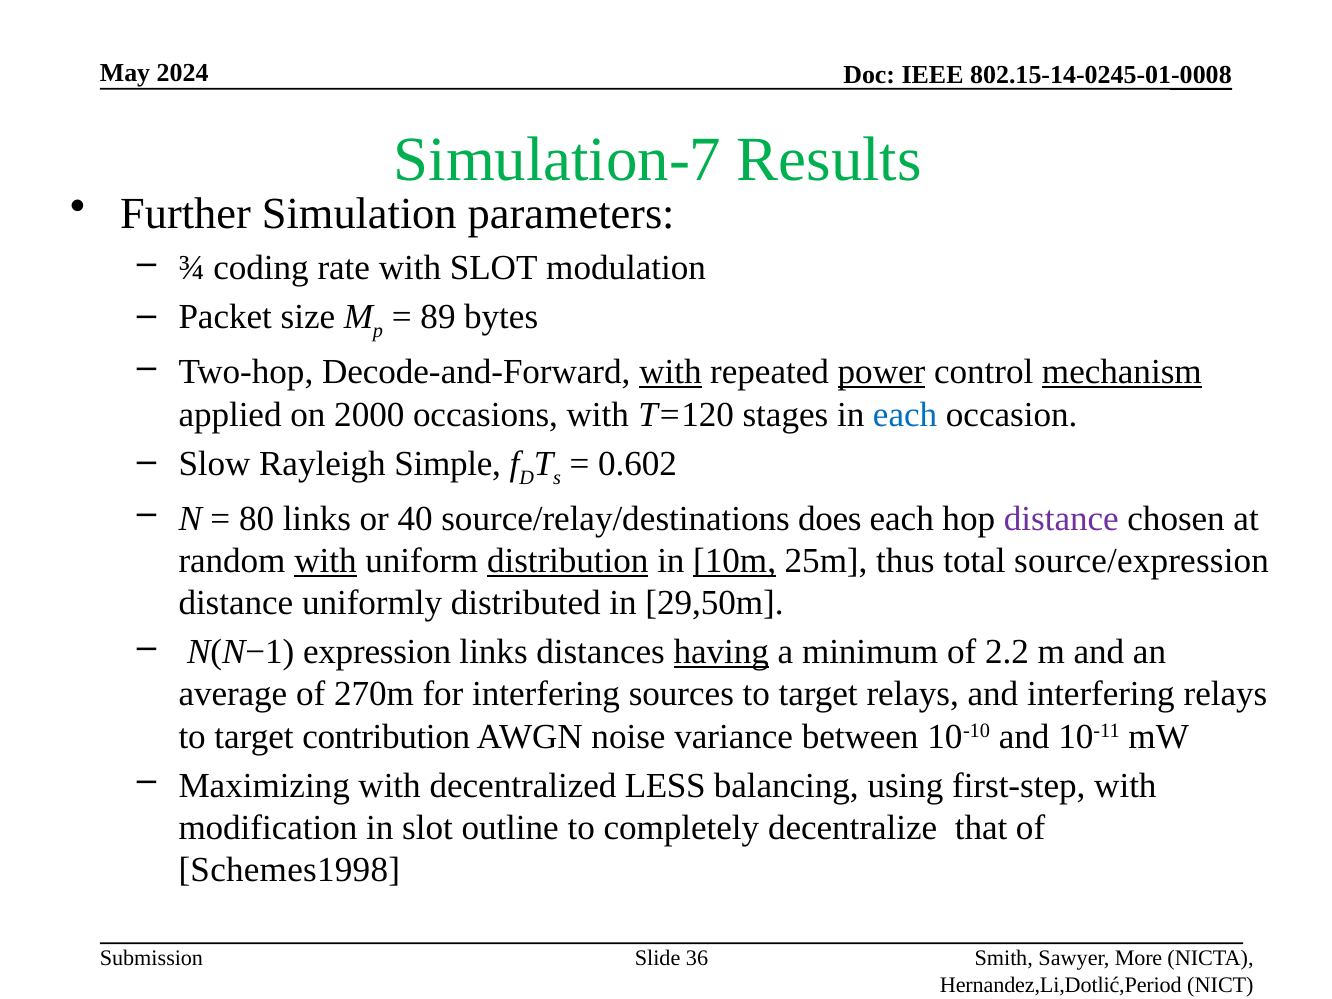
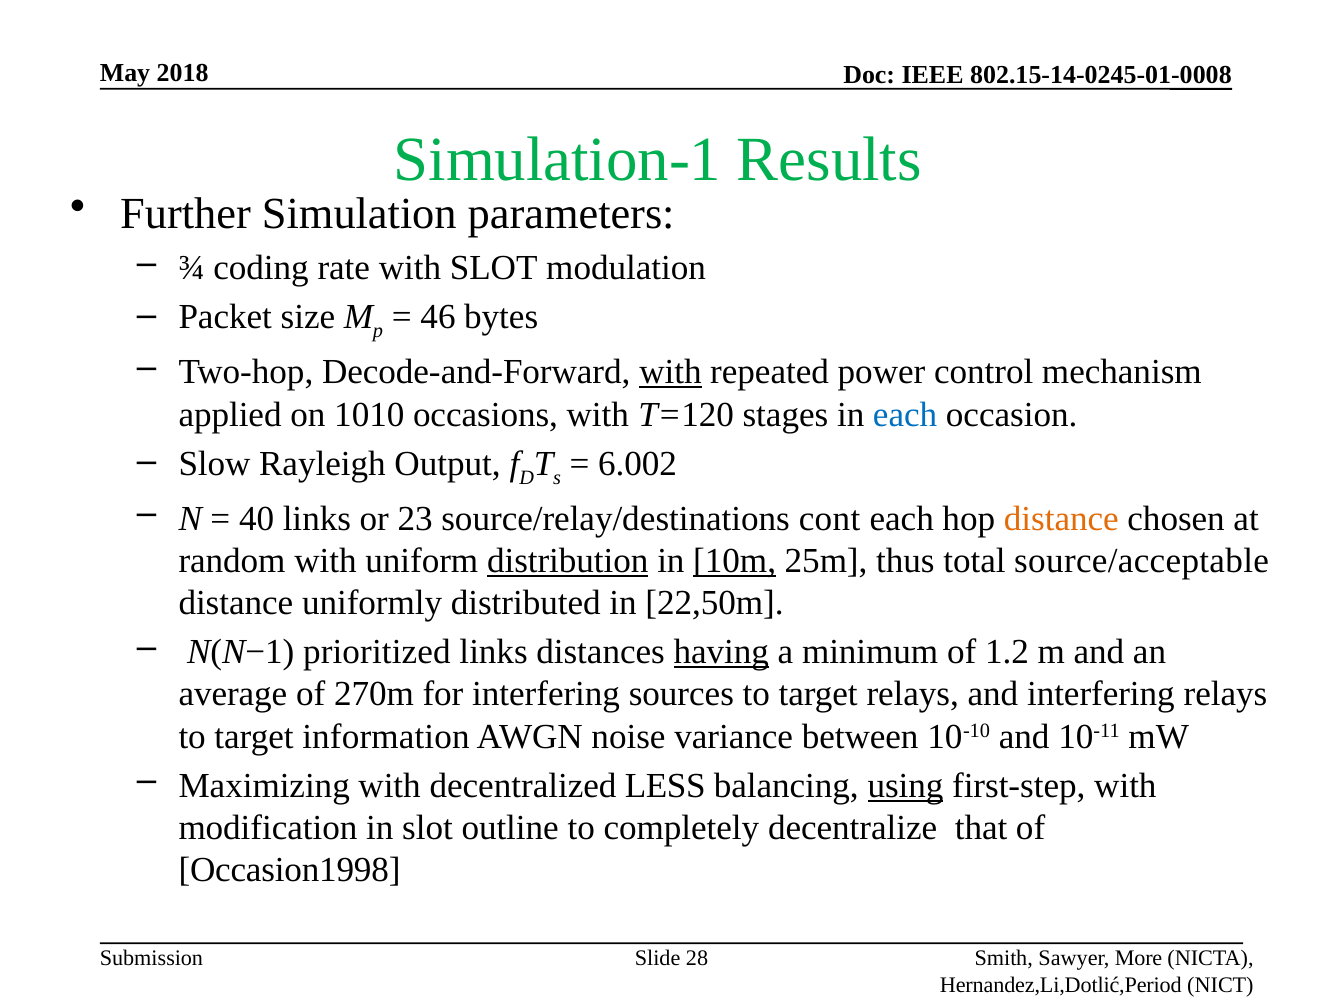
2024: 2024 -> 2018 (183, 73)
Simulation-7: Simulation-7 -> Simulation-1 (558, 160)
89: 89 -> 46 (438, 317)
power underline: present -> none (882, 372)
mechanism underline: present -> none (1122, 372)
2000: 2000 -> 1010 (369, 414)
Simple: Simple -> Output (448, 464)
0.602: 0.602 -> 6.002 (638, 464)
80: 80 -> 40 (257, 519)
40: 40 -> 23 (415, 519)
does: does -> cont (830, 519)
distance colour: purple -> orange (1061, 519)
with underline: present -> none (326, 561)
source/expression: source/expression -> source/acceptable (1142, 561)
29,50m: 29,50m -> 22,50m (714, 603)
expression: expression -> prioritized (377, 652)
2.2: 2.2 -> 1.2 (1007, 652)
contribution: contribution -> information (386, 736)
using underline: none -> present (905, 786)
Schemes1998: Schemes1998 -> Occasion1998 (289, 870)
36: 36 -> 28 (697, 958)
